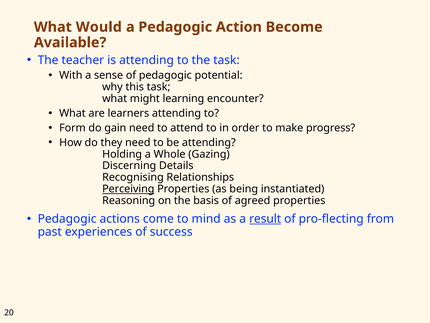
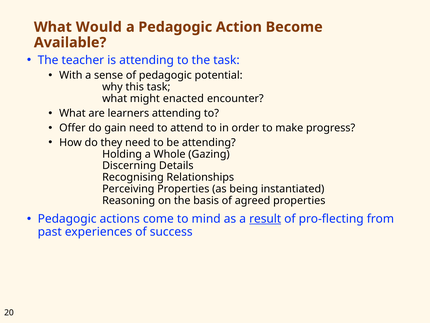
learning: learning -> enacted (183, 98)
Form: Form -> Offer (72, 128)
Perceiving underline: present -> none (128, 189)
